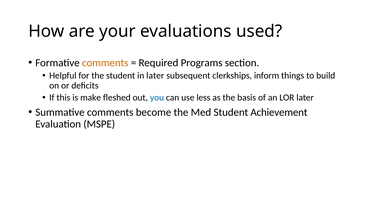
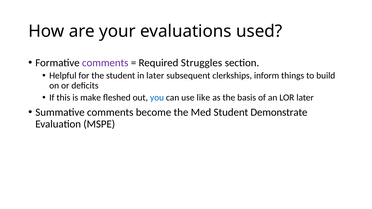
comments colour: orange -> purple (105, 63)
Programs: Programs -> Struggles (202, 63)
less: less -> like (203, 98)
Achievement: Achievement -> Demonstrate (279, 112)
